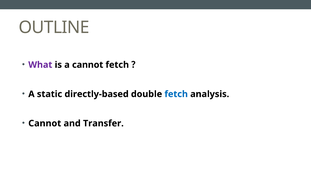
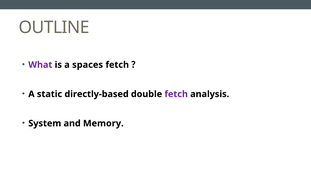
a cannot: cannot -> spaces (88, 65)
fetch colour: blue -> purple (176, 94)
Cannot: Cannot -> System (45, 123)
Transfer: Transfer -> Memory (103, 123)
